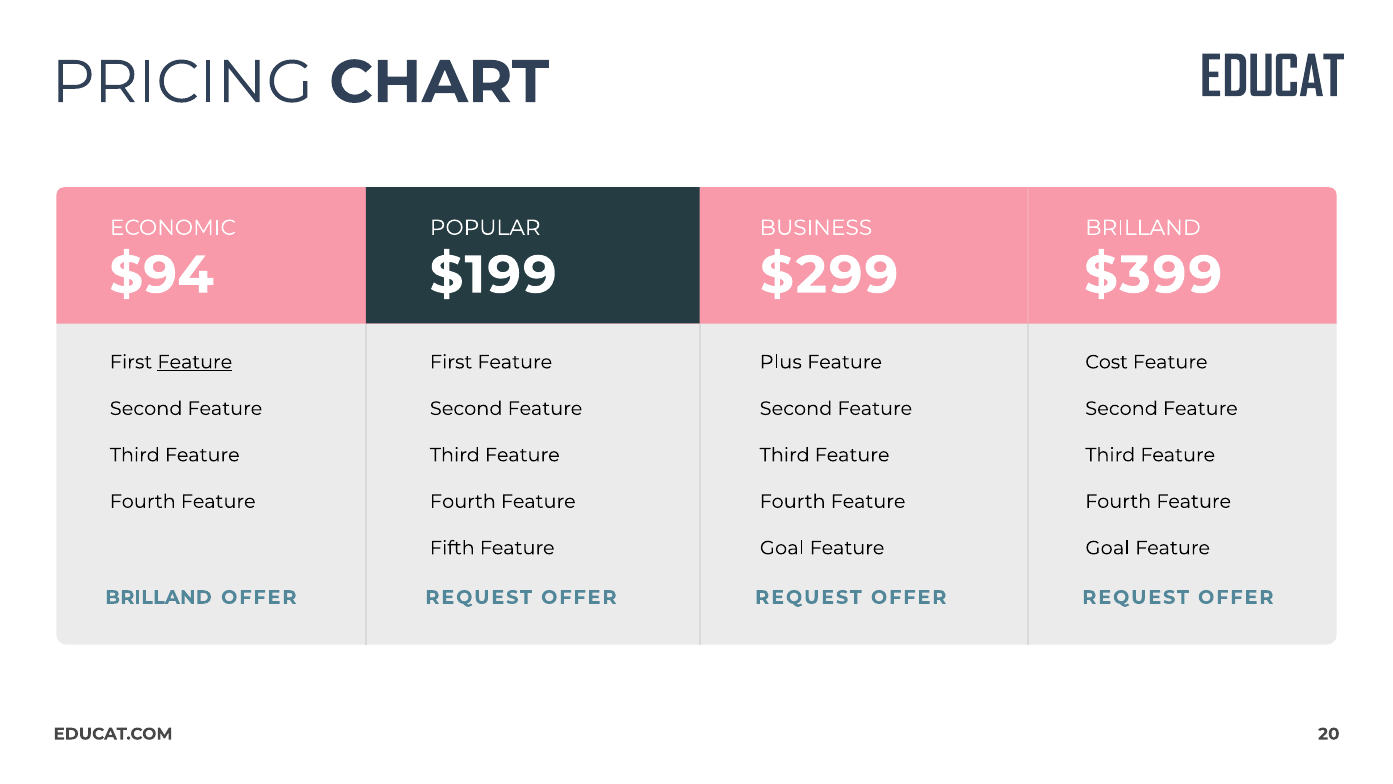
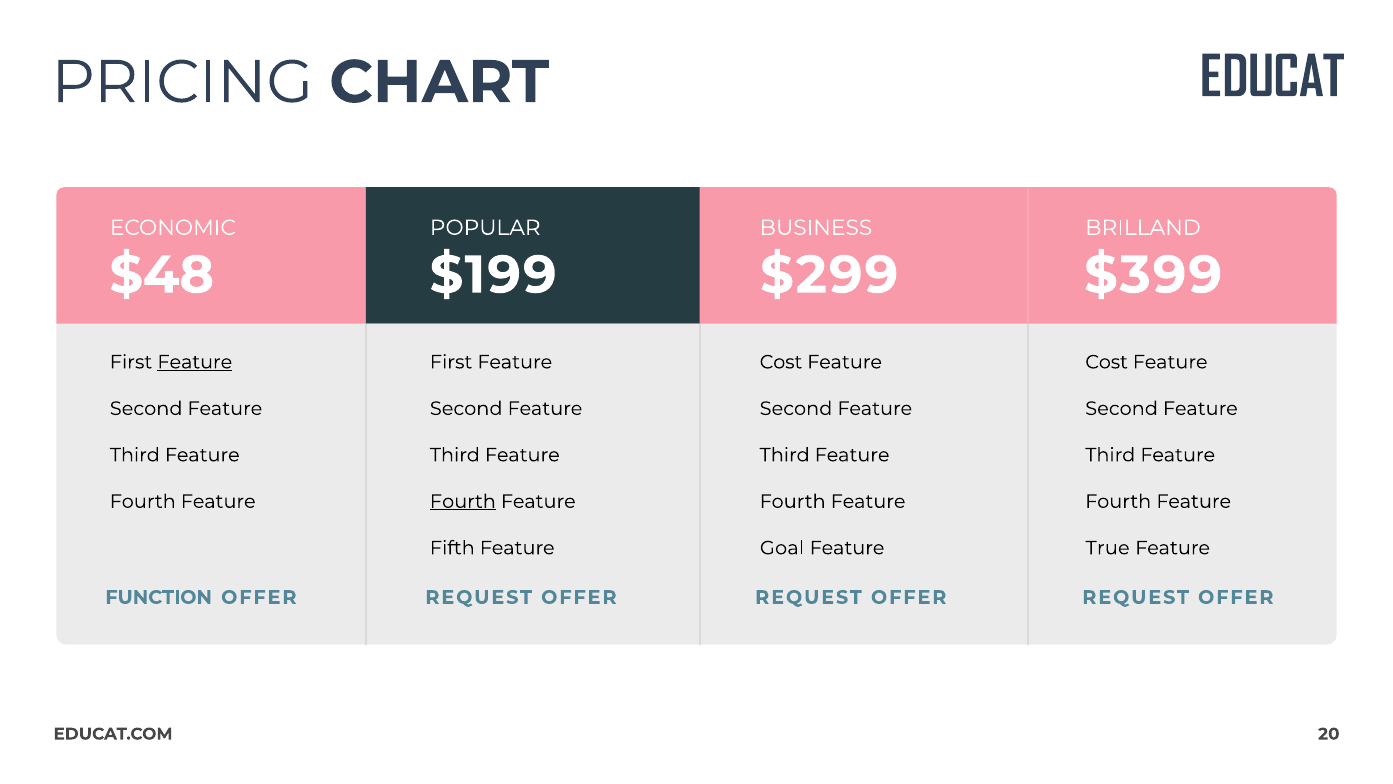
$94: $94 -> $48 (162, 275)
Plus: Plus -> Cost (781, 362)
Fourth underline: none -> present (463, 501)
Goal: Goal -> True (1108, 548)
BRILLAND: BRILLAND -> FUNCTION (159, 597)
